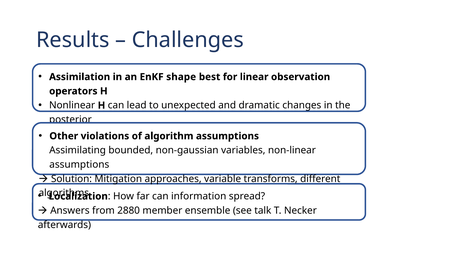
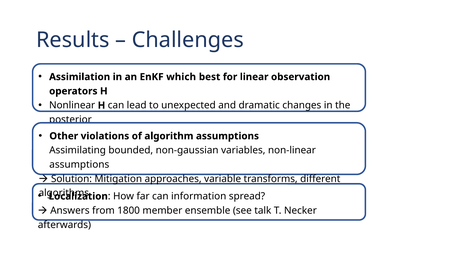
shape: shape -> which (181, 77)
2880: 2880 -> 1800 (129, 210)
